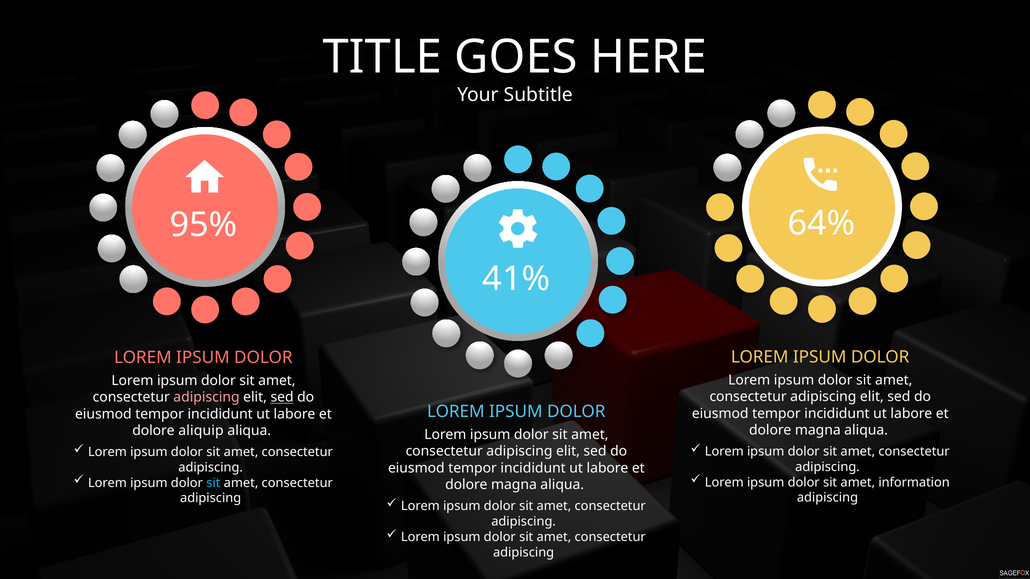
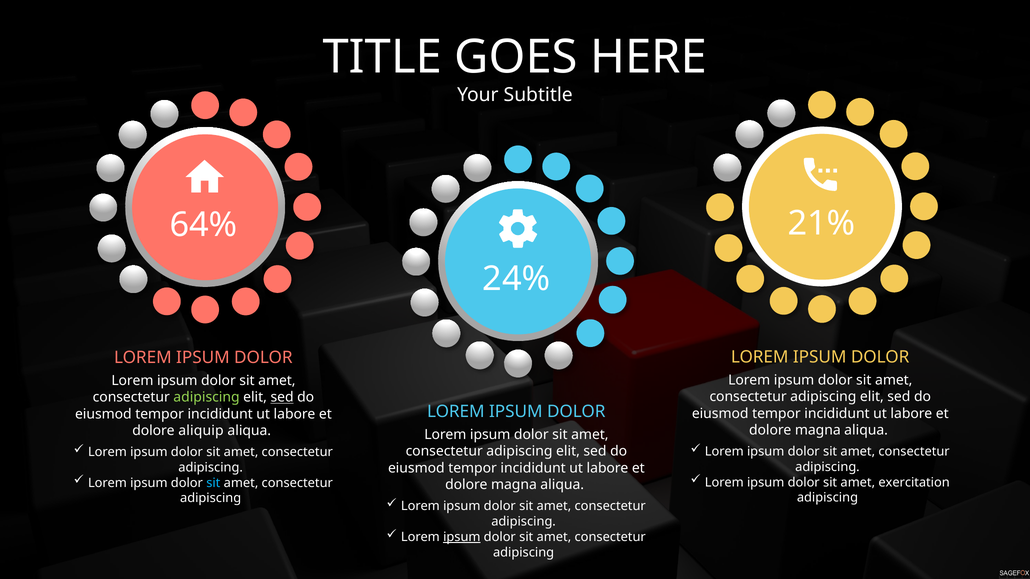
64%: 64% -> 21% (821, 224)
95%: 95% -> 64% (203, 225)
41%: 41% -> 24% (516, 279)
adipiscing colour: pink -> light green (207, 398)
information: information -> exercitation (914, 483)
ipsum underline: none -> present (462, 537)
